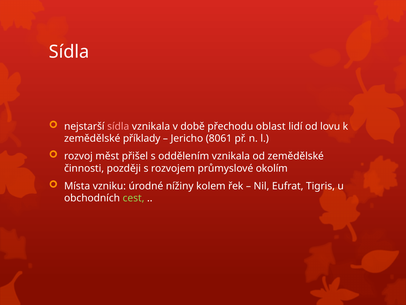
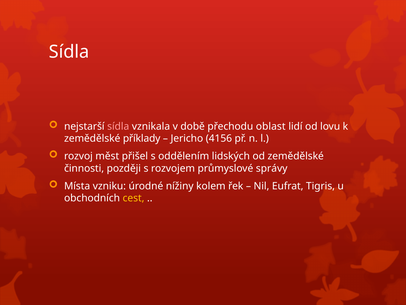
8061: 8061 -> 4156 (219, 138)
oddělením vznikala: vznikala -> lidských (231, 156)
okolím: okolím -> správy (272, 168)
cest colour: light green -> yellow (134, 198)
